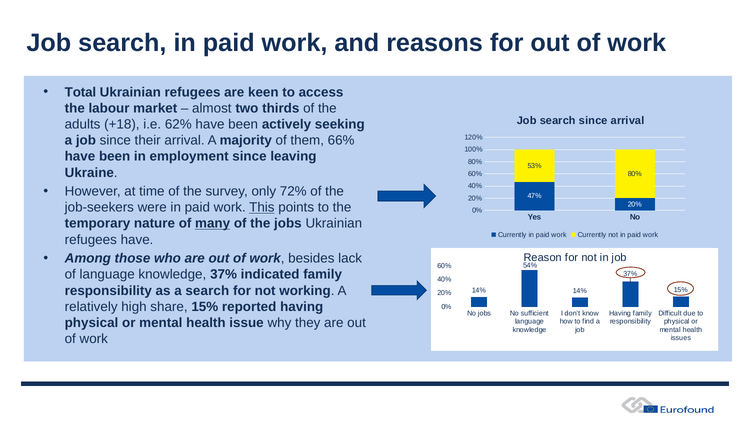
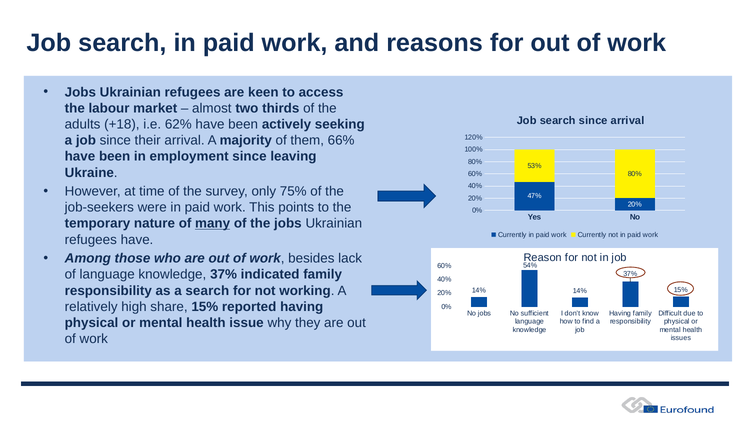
Total: Total -> Jobs (80, 92)
72%: 72% -> 75% (293, 192)
This underline: present -> none (262, 208)
